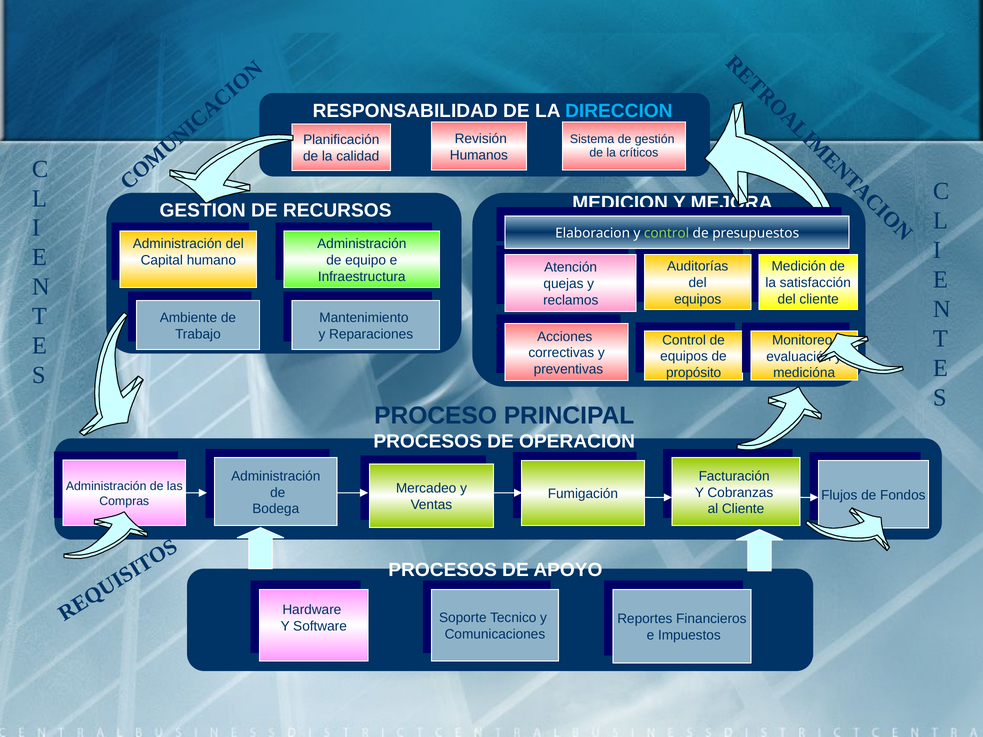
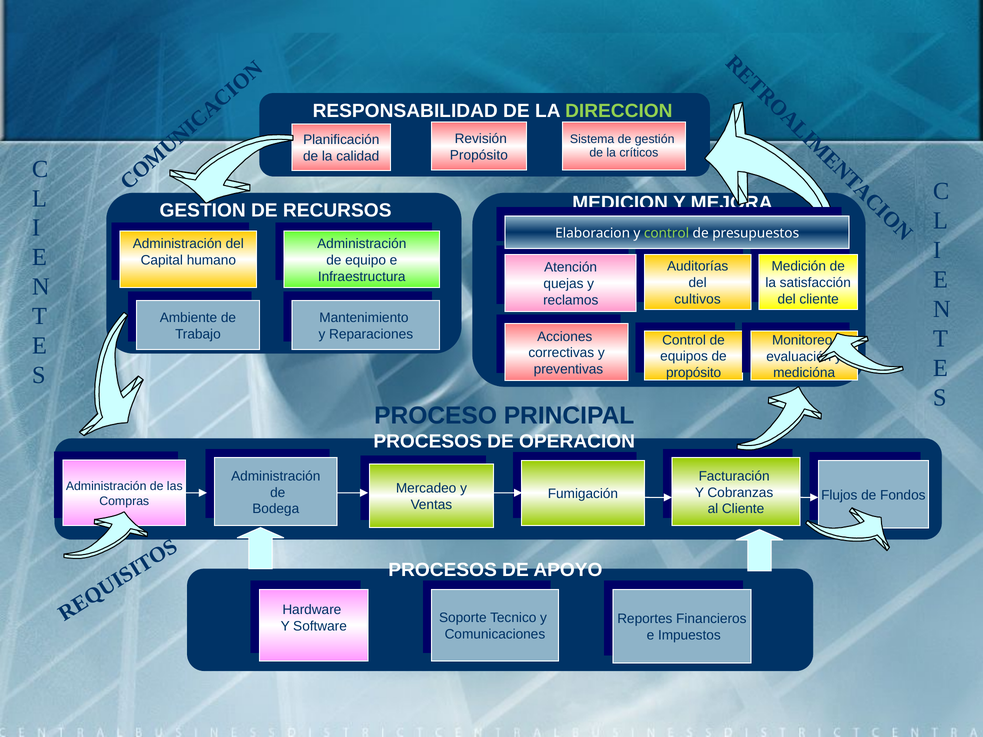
DIRECCION colour: light blue -> light green (619, 111)
Humanos: Humanos -> Propósito (479, 155)
equipos: equipos -> cultivos (698, 299)
